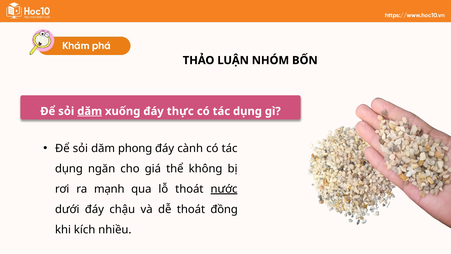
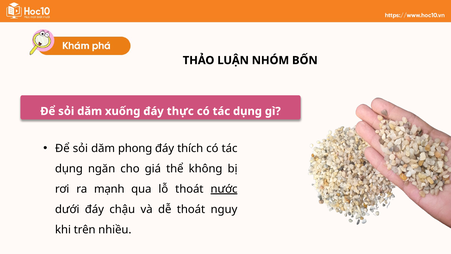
dăm underline: present -> none (90, 111)
cành: cành -> thích (190, 148)
đồng: đồng -> nguy (224, 209)
kích: kích -> trên (85, 229)
